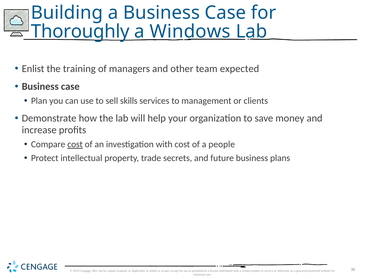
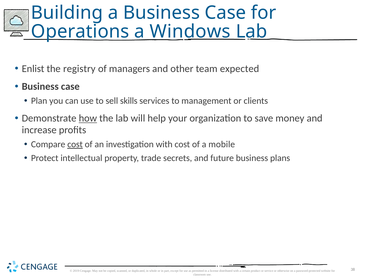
Thoroughly: Thoroughly -> Operations (80, 32)
training: training -> registry (79, 68)
how underline: none -> present (88, 118)
people: people -> mobile (222, 144)
